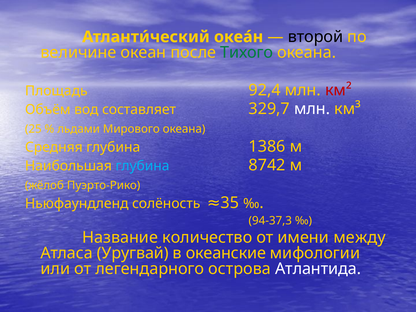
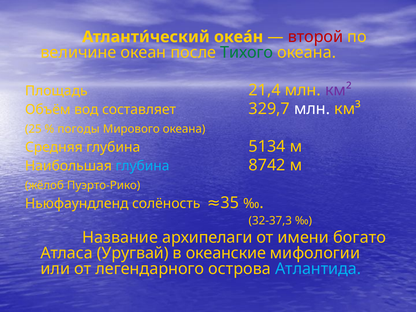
второй colour: black -> red (315, 37)
92,4: 92,4 -> 21,4 (265, 90)
км² colour: red -> purple (338, 90)
льдами: льдами -> погоды (79, 129)
1386: 1386 -> 5134 (267, 146)
94-37,3: 94-37,3 -> 32-37,3 (270, 221)
количество: количество -> архипелаги (207, 238)
между: между -> богато (360, 238)
Атлантида colour: white -> light blue (318, 269)
